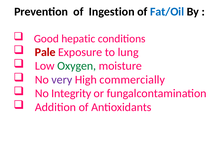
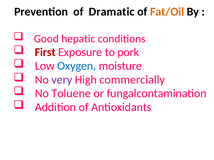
Ingestion: Ingestion -> Dramatic (112, 12)
Fat/Oil colour: blue -> orange (167, 12)
Pale: Pale -> First (45, 52)
lung: lung -> pork (128, 52)
Oxygen colour: green -> blue (77, 66)
Integrity: Integrity -> Toluene (71, 94)
